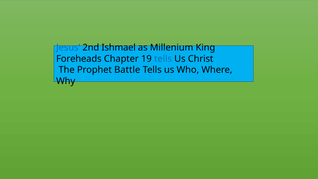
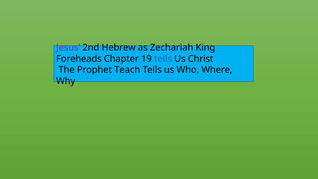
Jesus colour: blue -> purple (68, 48)
Ishmael: Ishmael -> Hebrew (119, 48)
Millenium: Millenium -> Zechariah (172, 48)
Battle: Battle -> Teach (127, 70)
